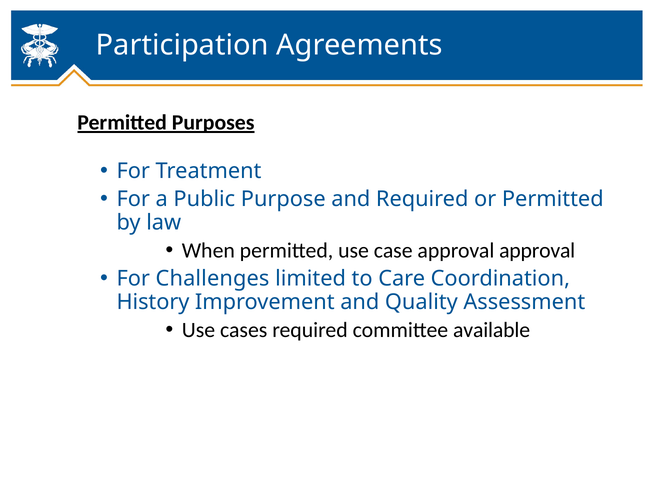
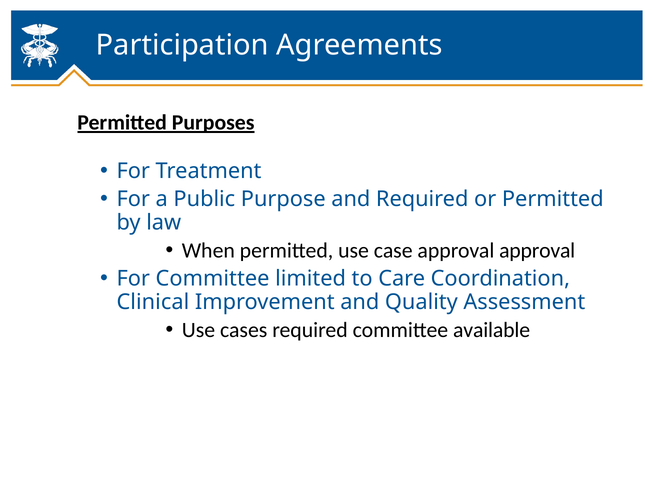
For Challenges: Challenges -> Committee (213, 278)
History: History -> Clinical (153, 302)
